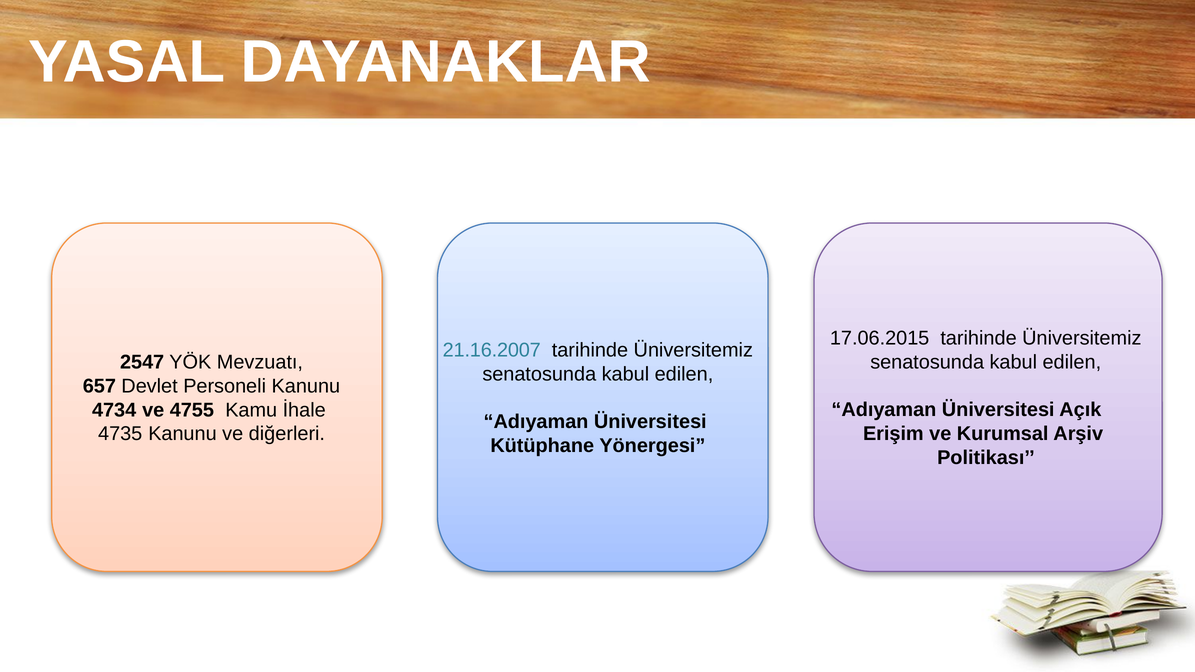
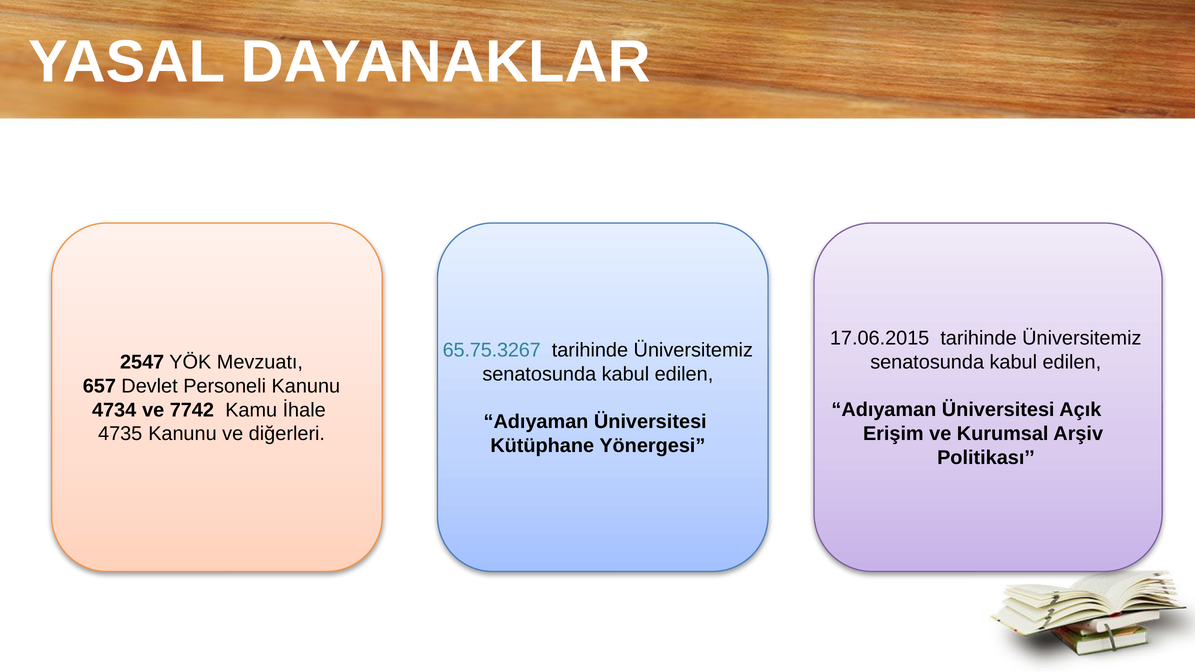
21.16.2007: 21.16.2007 -> 65.75.3267 (492, 350)
4755: 4755 -> 7742 (192, 410)
